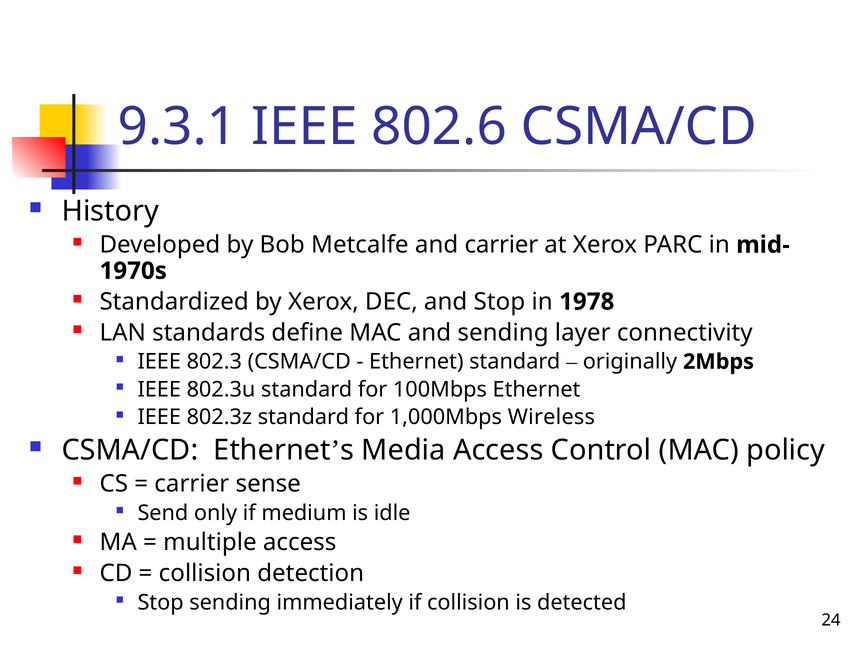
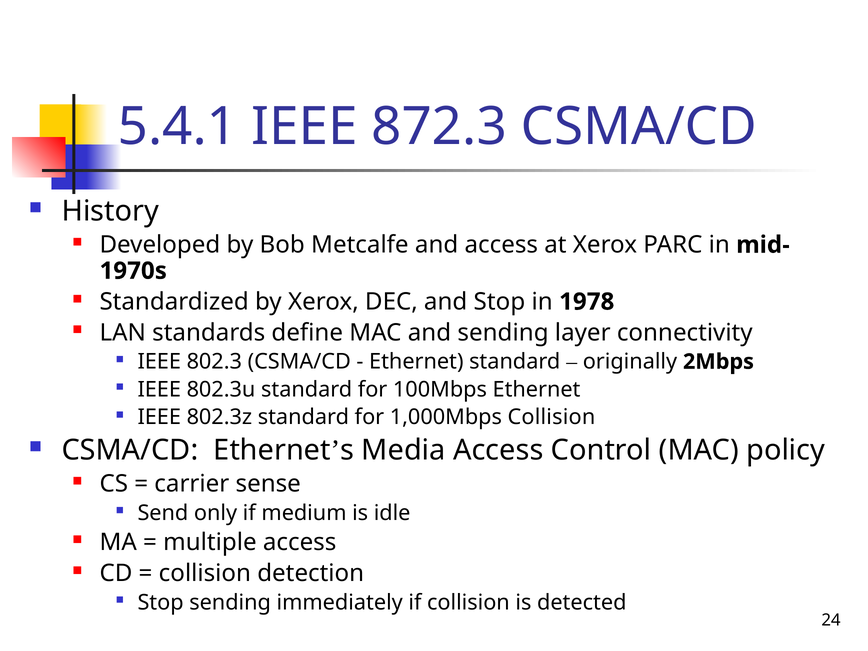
9.3.1: 9.3.1 -> 5.4.1 (178, 127)
802.6: 802.6 -> 872.3 (439, 127)
and carrier: carrier -> access (501, 245)
1,000Mbps Wireless: Wireless -> Collision (551, 417)
